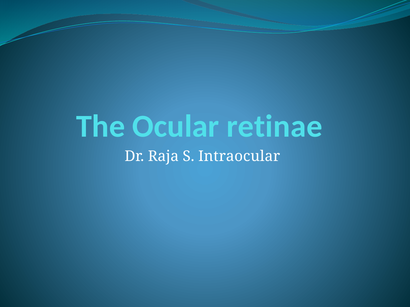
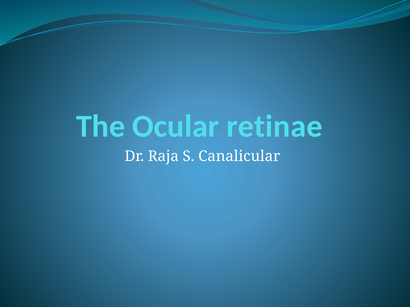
Intraocular: Intraocular -> Canalicular (239, 157)
